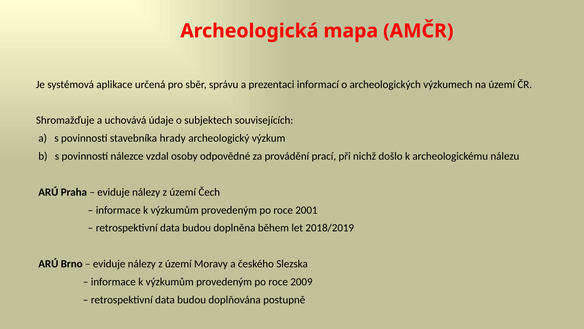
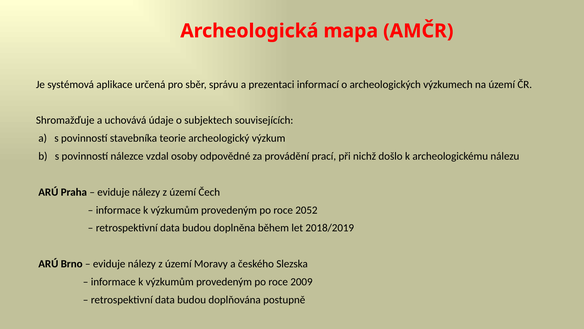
hrady: hrady -> teorie (173, 138)
2001: 2001 -> 2052 (306, 210)
